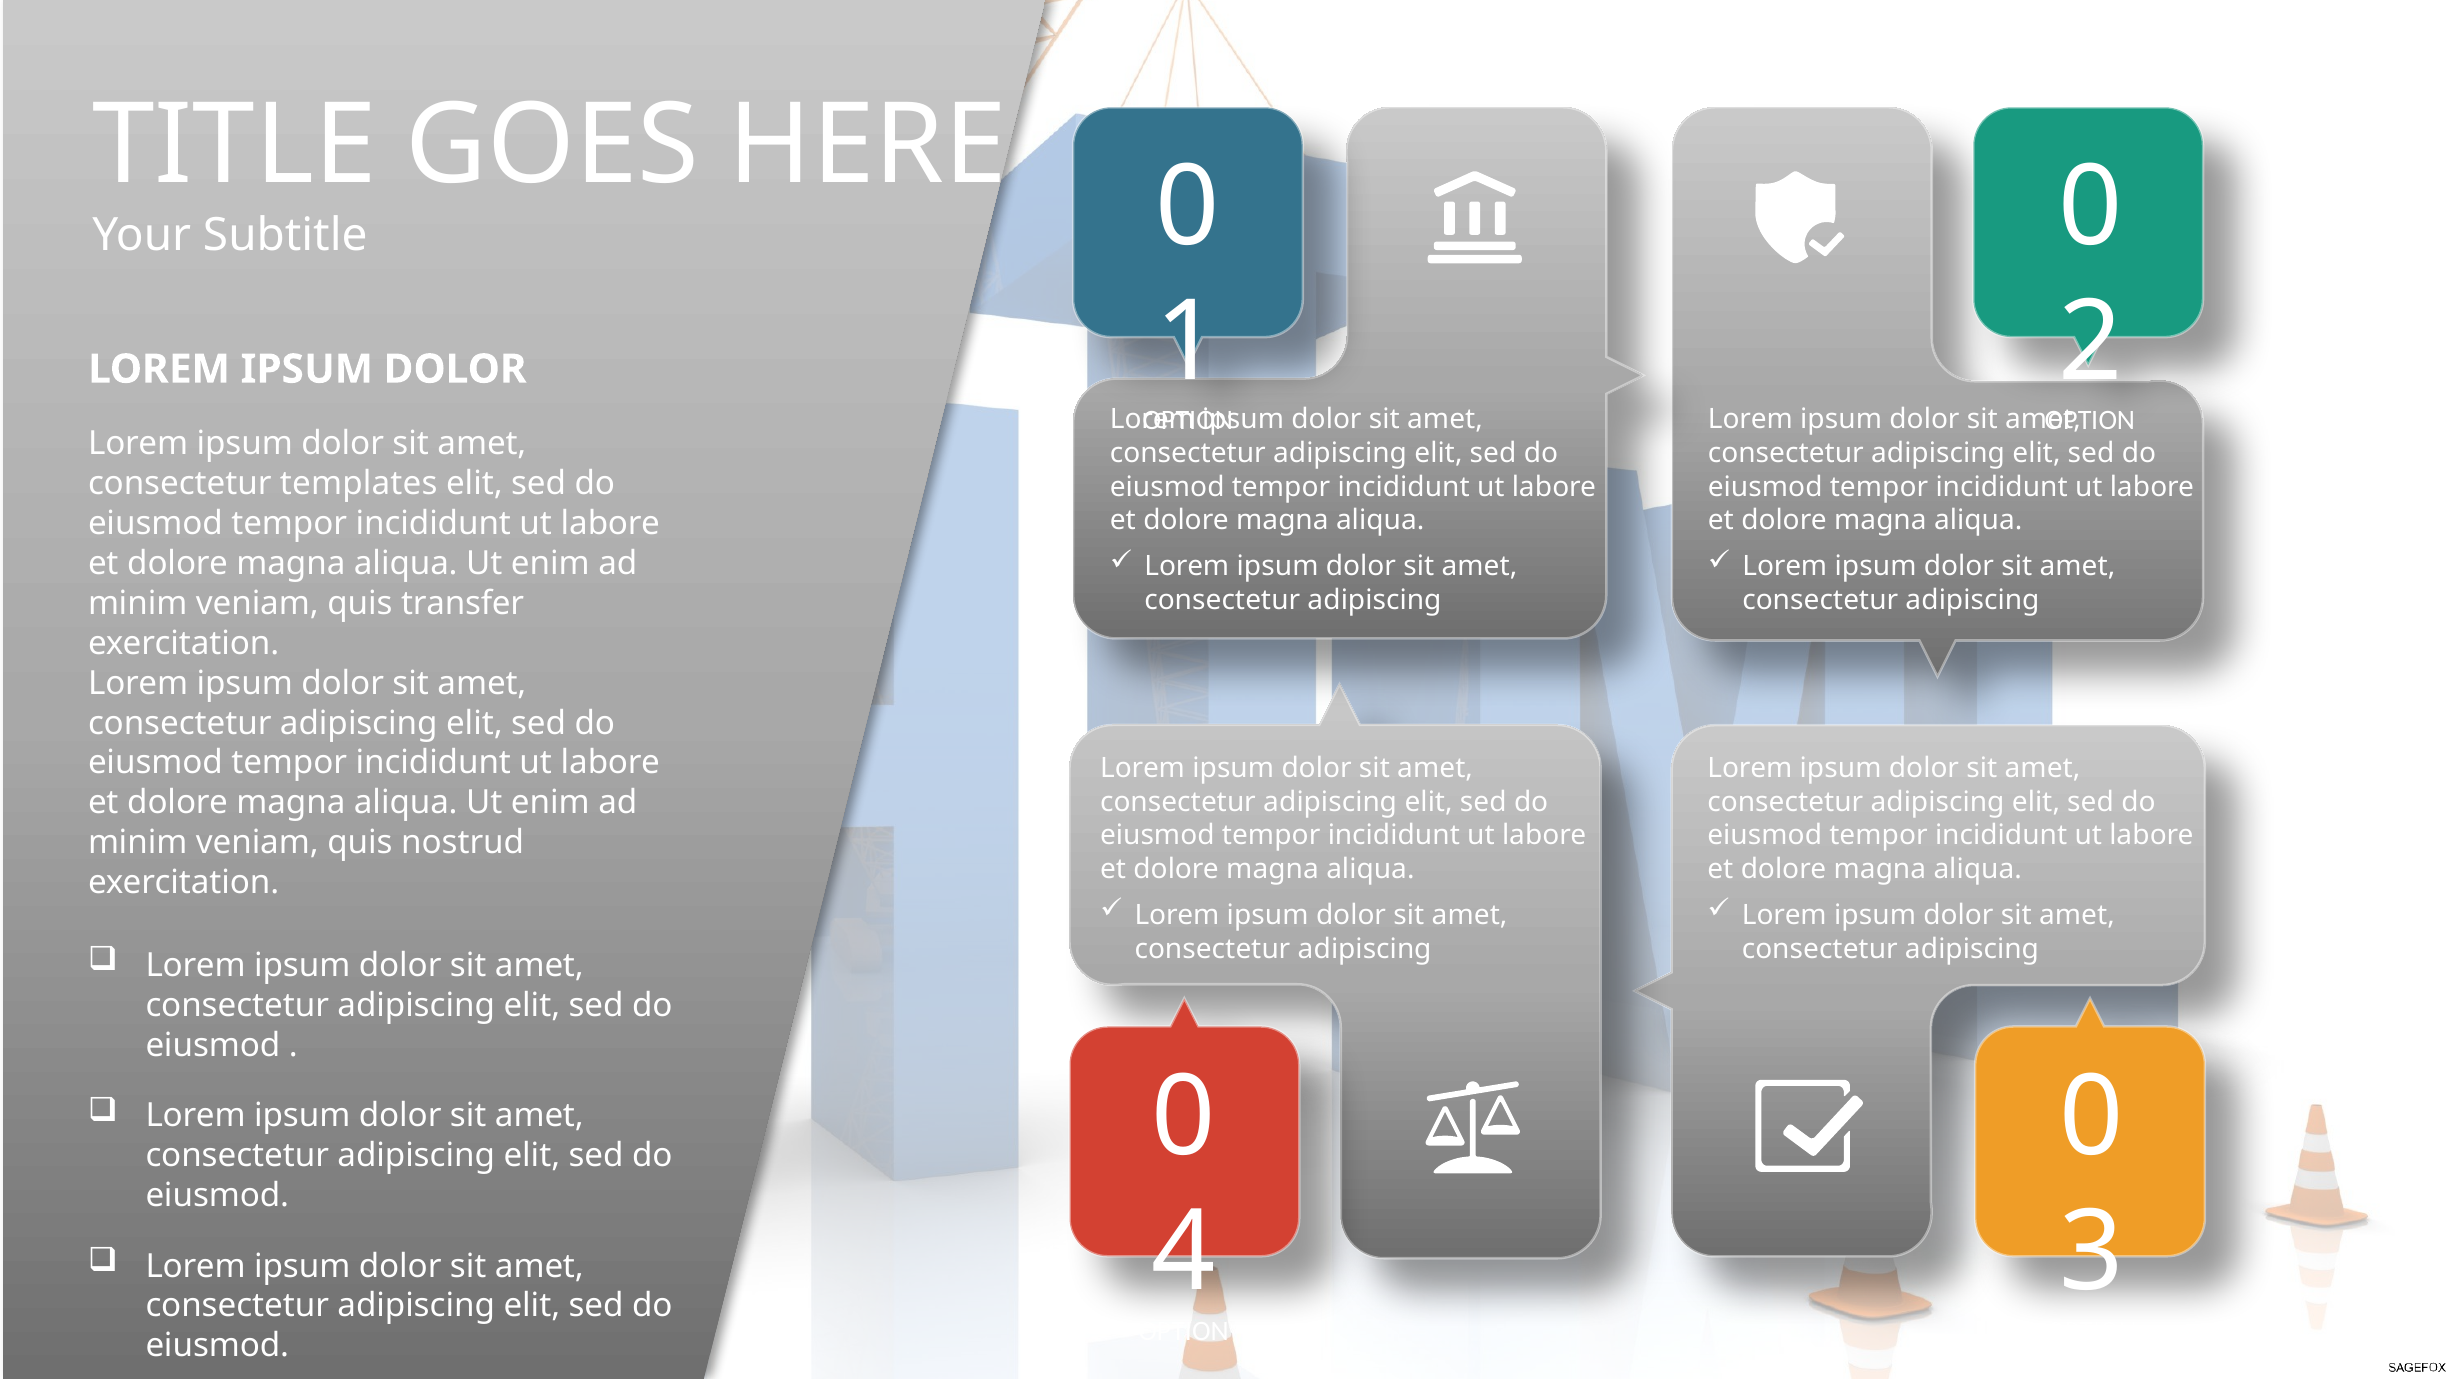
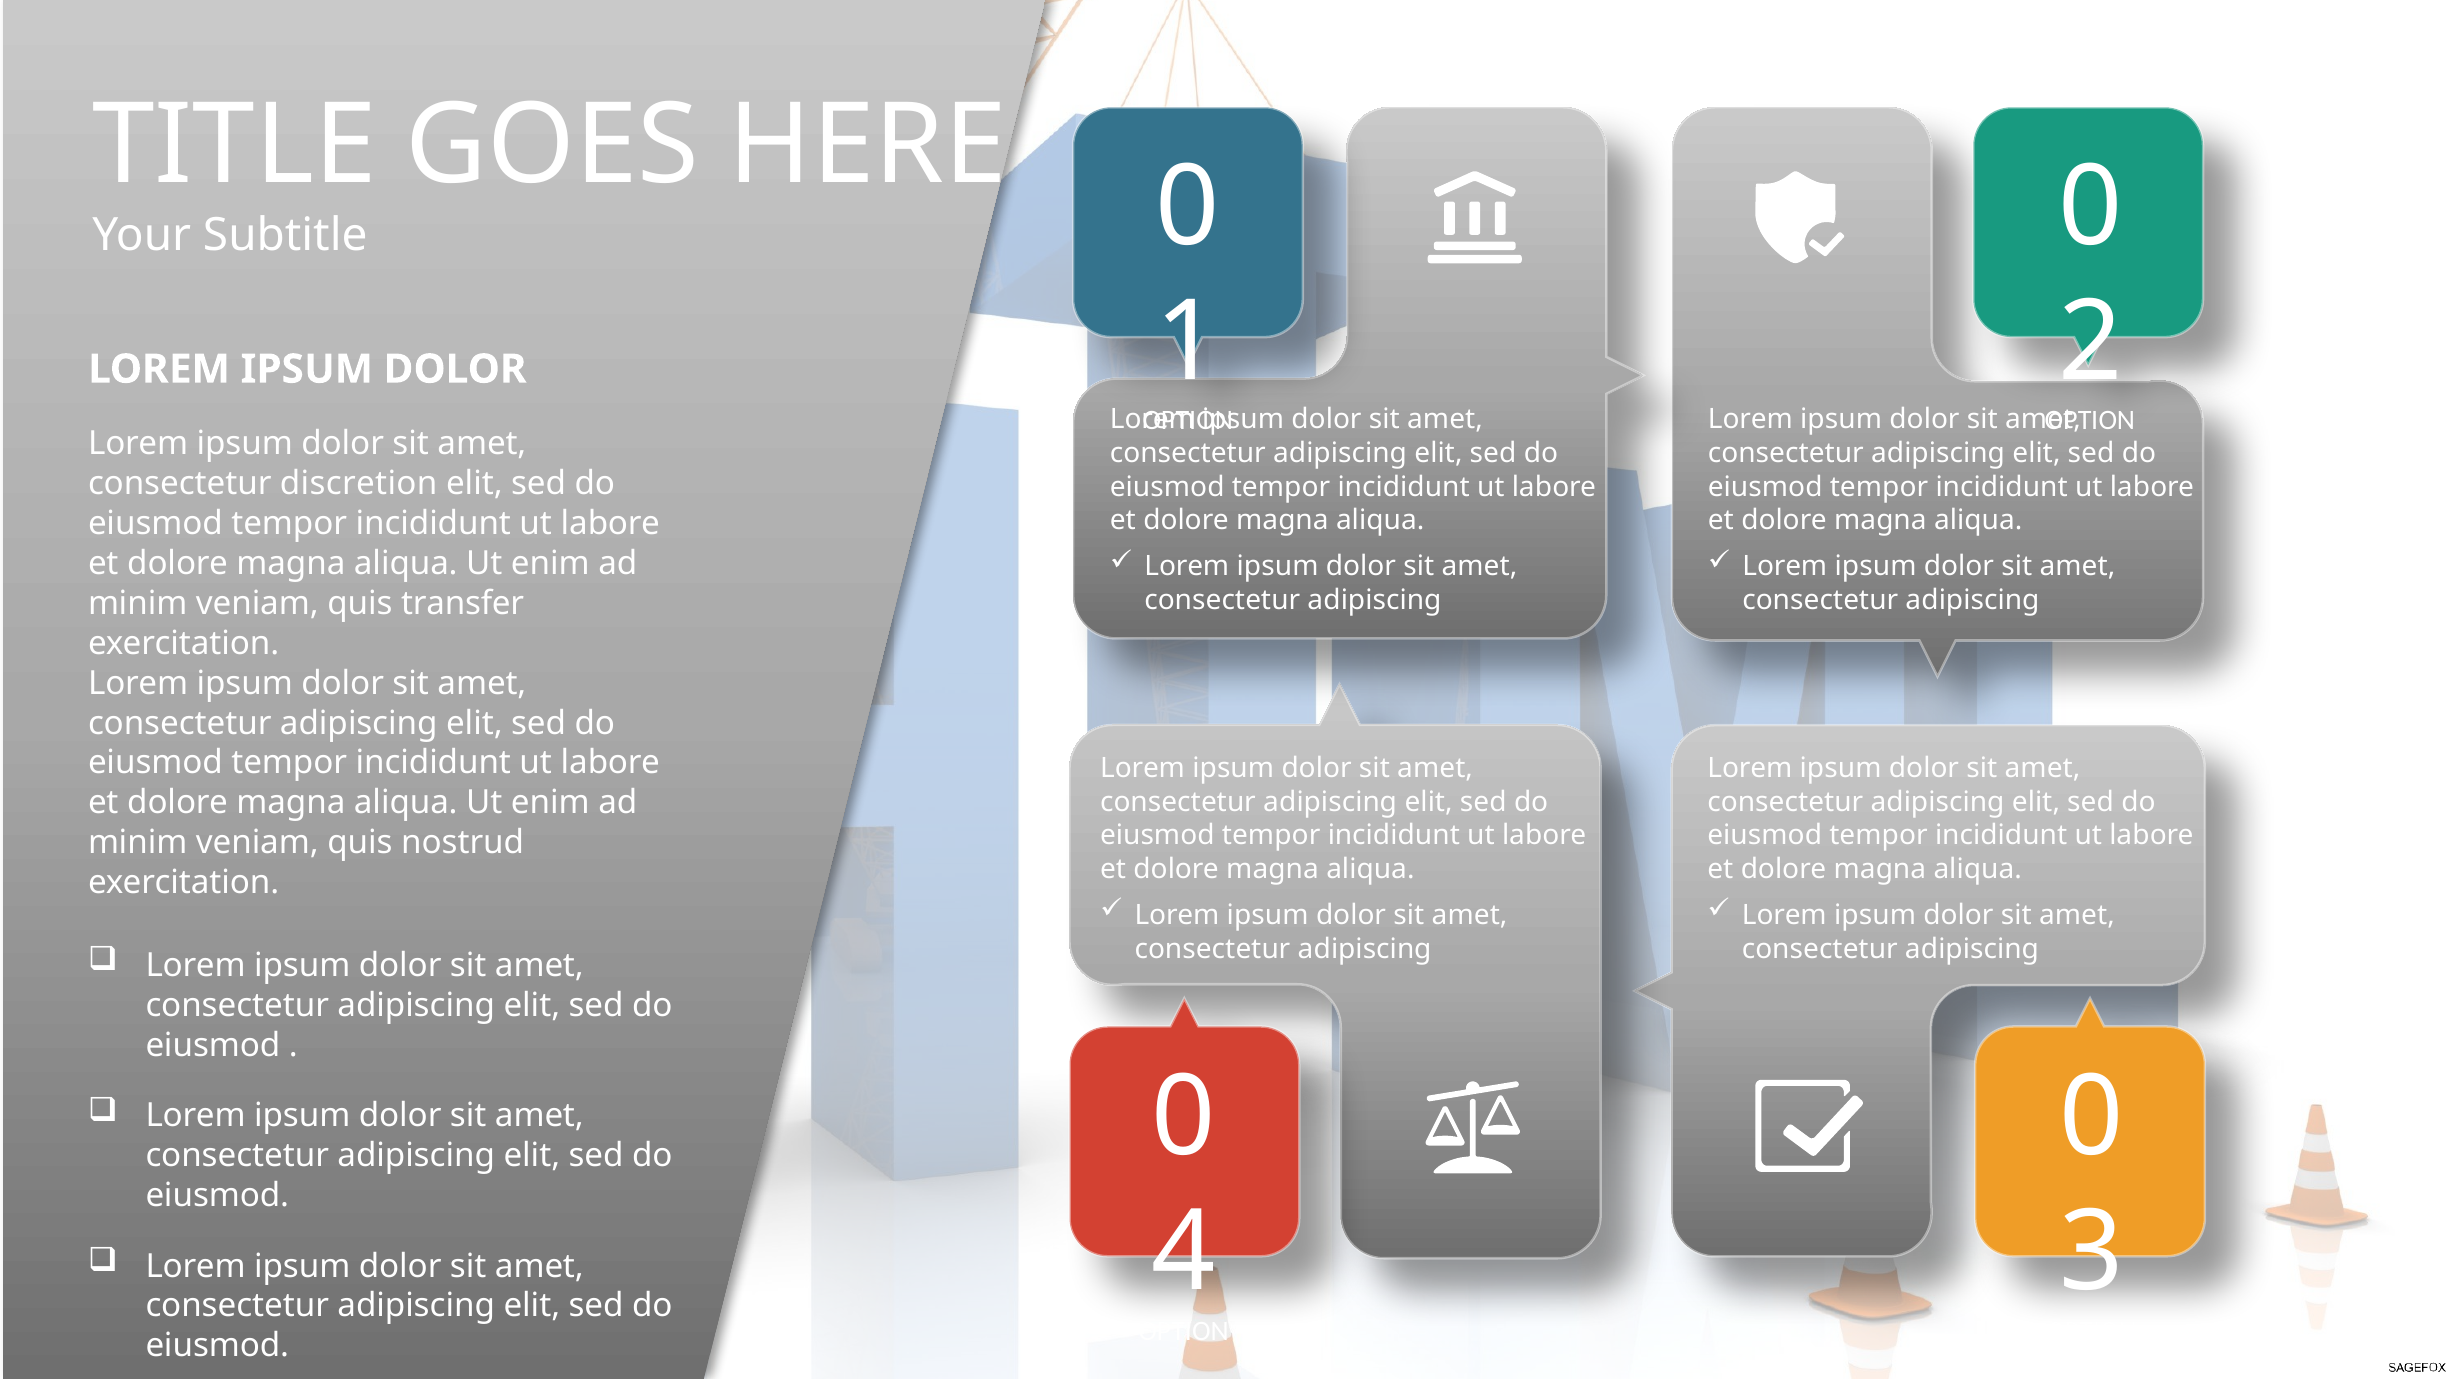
templates: templates -> discretion (359, 484)
